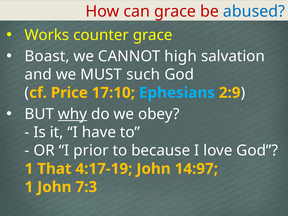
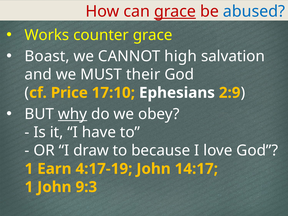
grace underline: none -> present (175, 11)
such: such -> their (143, 75)
Ephesians colour: light blue -> white (177, 93)
prior: prior -> draw (91, 151)
That: That -> Earn (54, 169)
14:97: 14:97 -> 14:17 (196, 169)
7:3: 7:3 -> 9:3 (86, 187)
